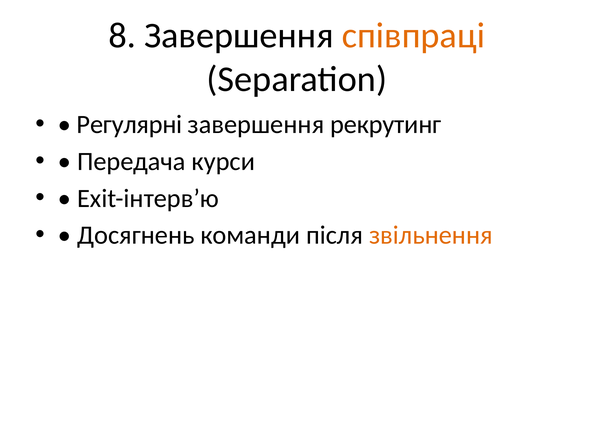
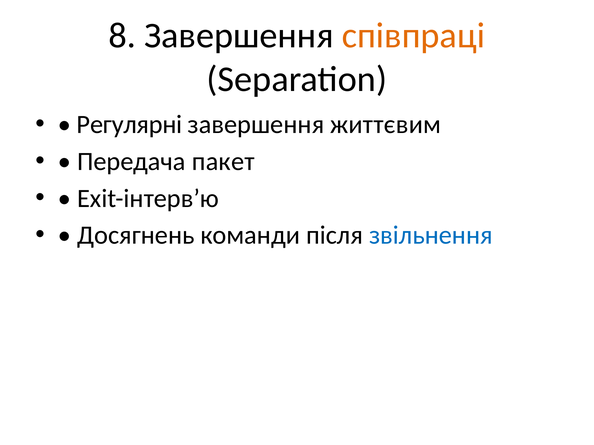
рекрутинг: рекрутинг -> життєвим (386, 125)
курси: курси -> пакет (223, 162)
звільнення colour: orange -> blue (431, 236)
